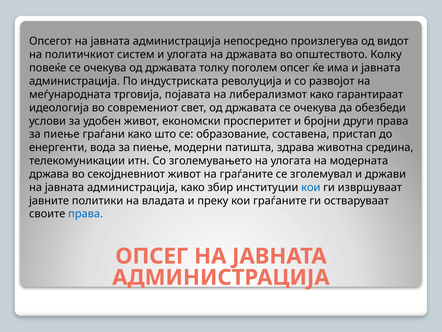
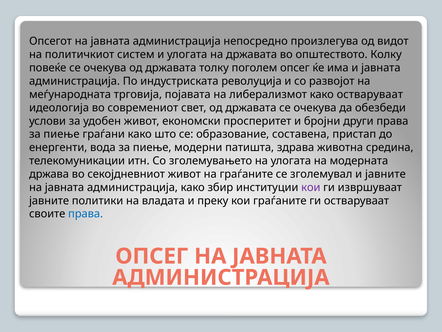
како гарантираат: гарантираат -> остваруваат (370, 94)
и држави: држави -> јавните (385, 174)
кои colour: blue -> purple (311, 187)
